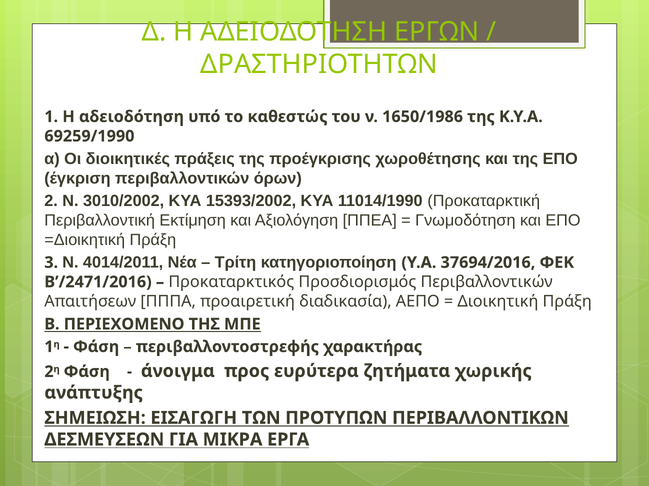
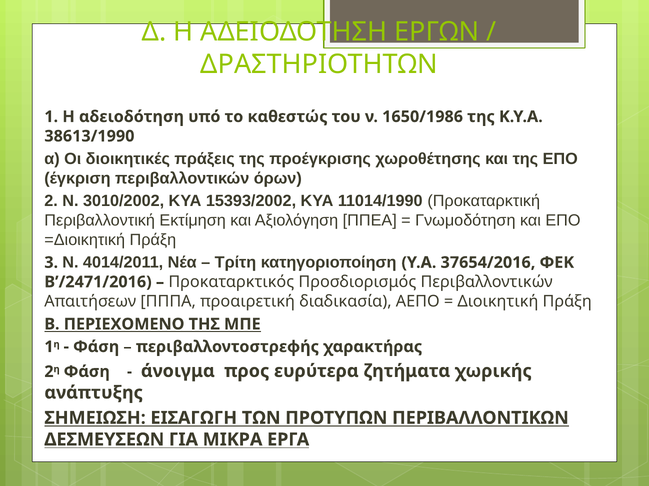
69259/1990: 69259/1990 -> 38613/1990 (89, 136)
37694/2016: 37694/2016 -> 37654/2016 (488, 263)
